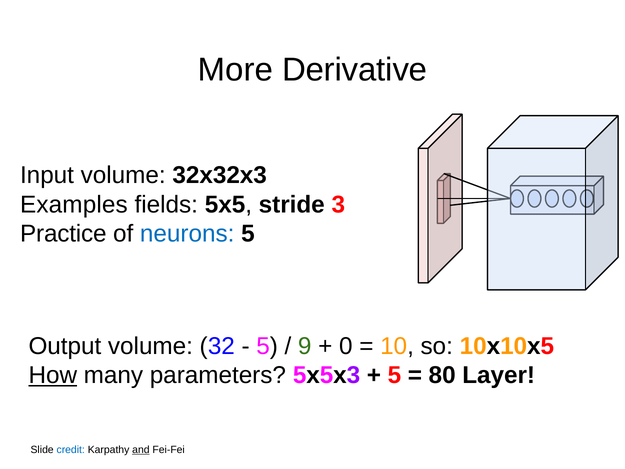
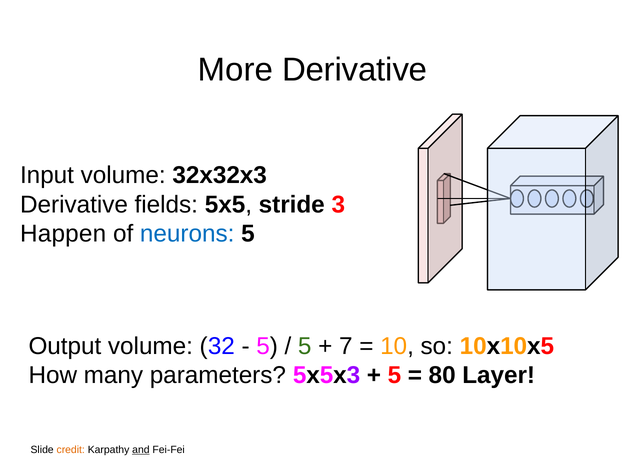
Examples: Examples -> Derivative (74, 205)
Practice: Practice -> Happen (63, 234)
9: 9 -> 5 (305, 346)
0: 0 -> 7 (346, 346)
How underline: present -> none (53, 375)
credit colour: blue -> orange (71, 449)
